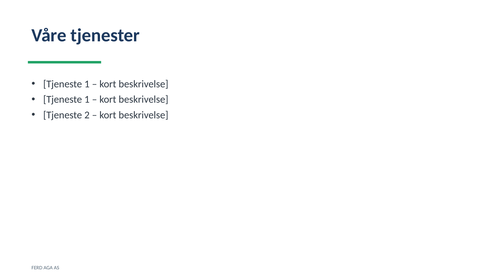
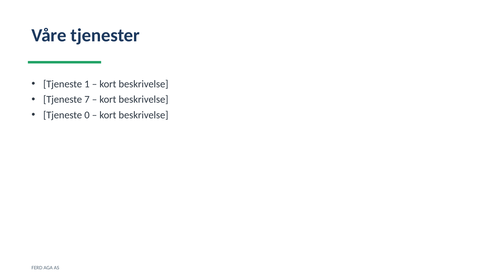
1: 1 -> 7 (87, 100)
2: 2 -> 0 (87, 115)
